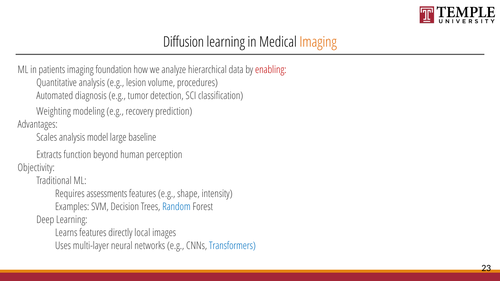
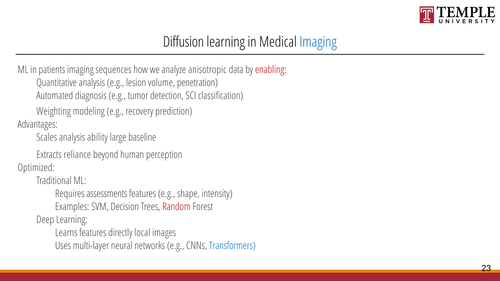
Imaging colour: orange -> blue (318, 42)
foundation: foundation -> sequences (114, 70)
hierarchical: hierarchical -> anisotropic (207, 70)
procedures: procedures -> penetration (197, 83)
model: model -> ability (97, 138)
function: function -> reliance (77, 155)
Objectivity: Objectivity -> Optimized (36, 168)
Random colour: blue -> red (176, 207)
